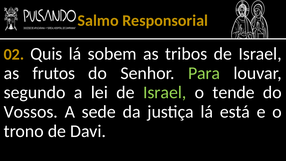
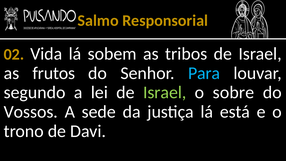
Quis: Quis -> Vida (46, 54)
Para colour: light green -> light blue (204, 73)
tende: tende -> sobre (233, 92)
